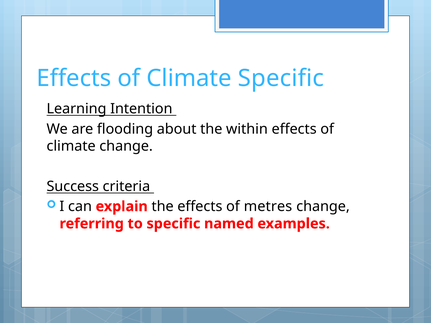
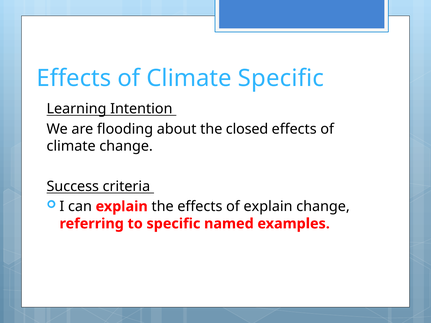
within: within -> closed (247, 129)
of metres: metres -> explain (268, 207)
